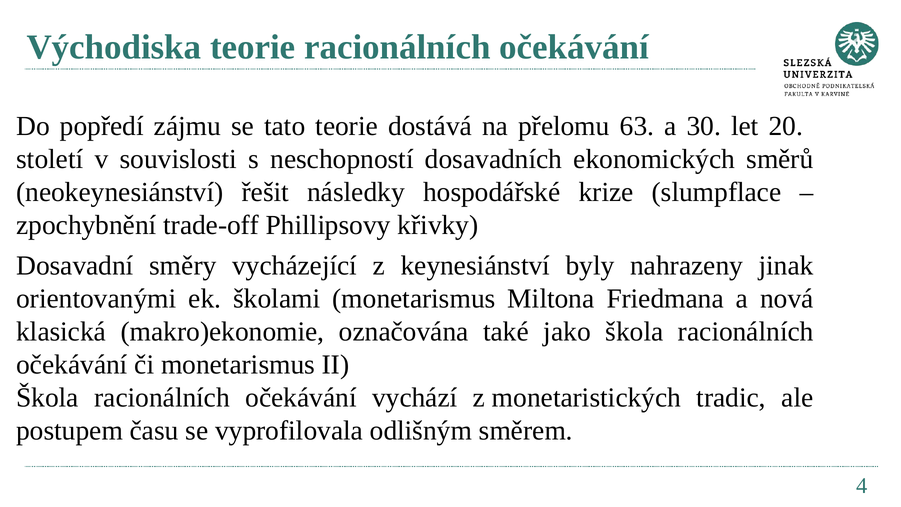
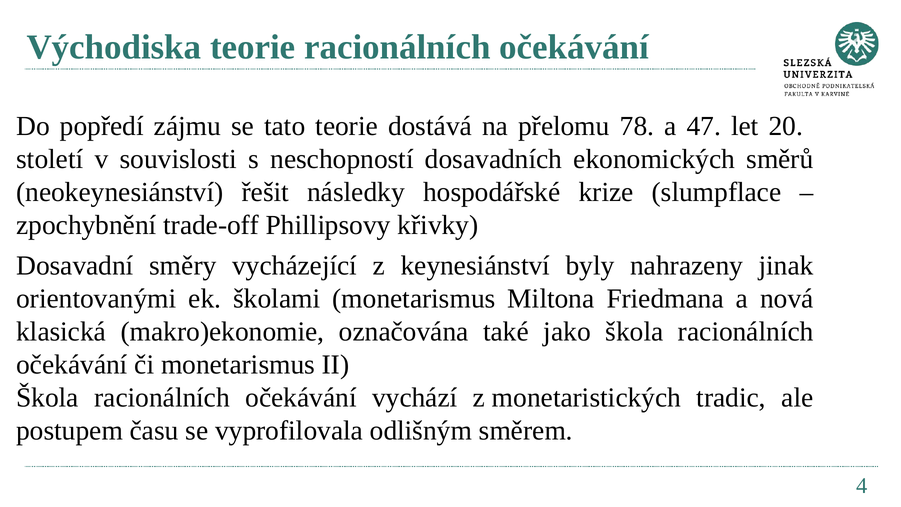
63: 63 -> 78 (637, 126)
30: 30 -> 47 (704, 126)
